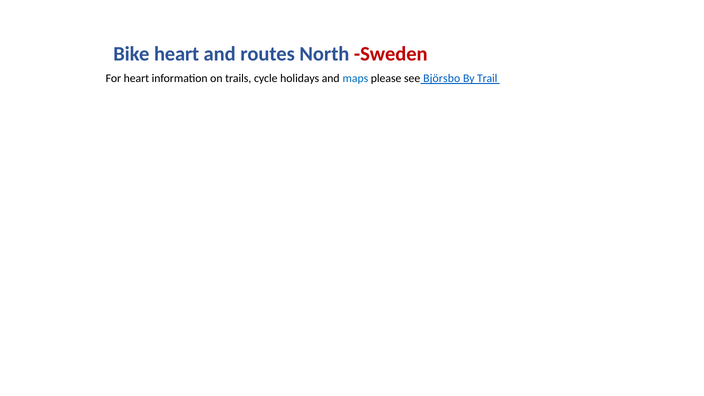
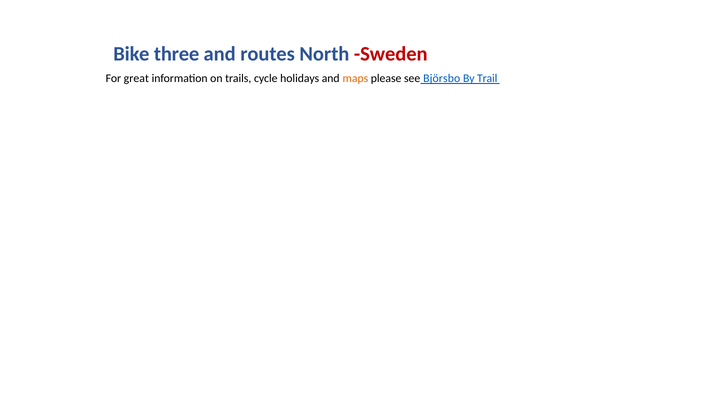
Bike heart: heart -> three (177, 54)
For heart: heart -> great (136, 78)
maps colour: blue -> orange (355, 78)
